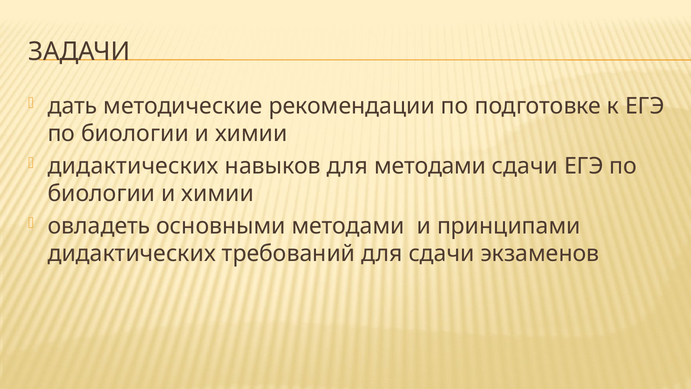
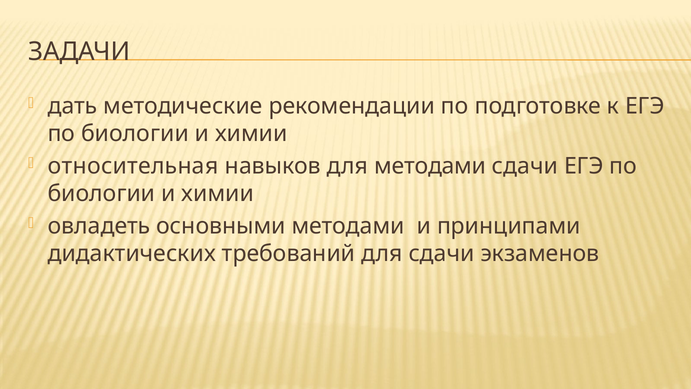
дидактических: дидактических -> относительная (133, 166)
